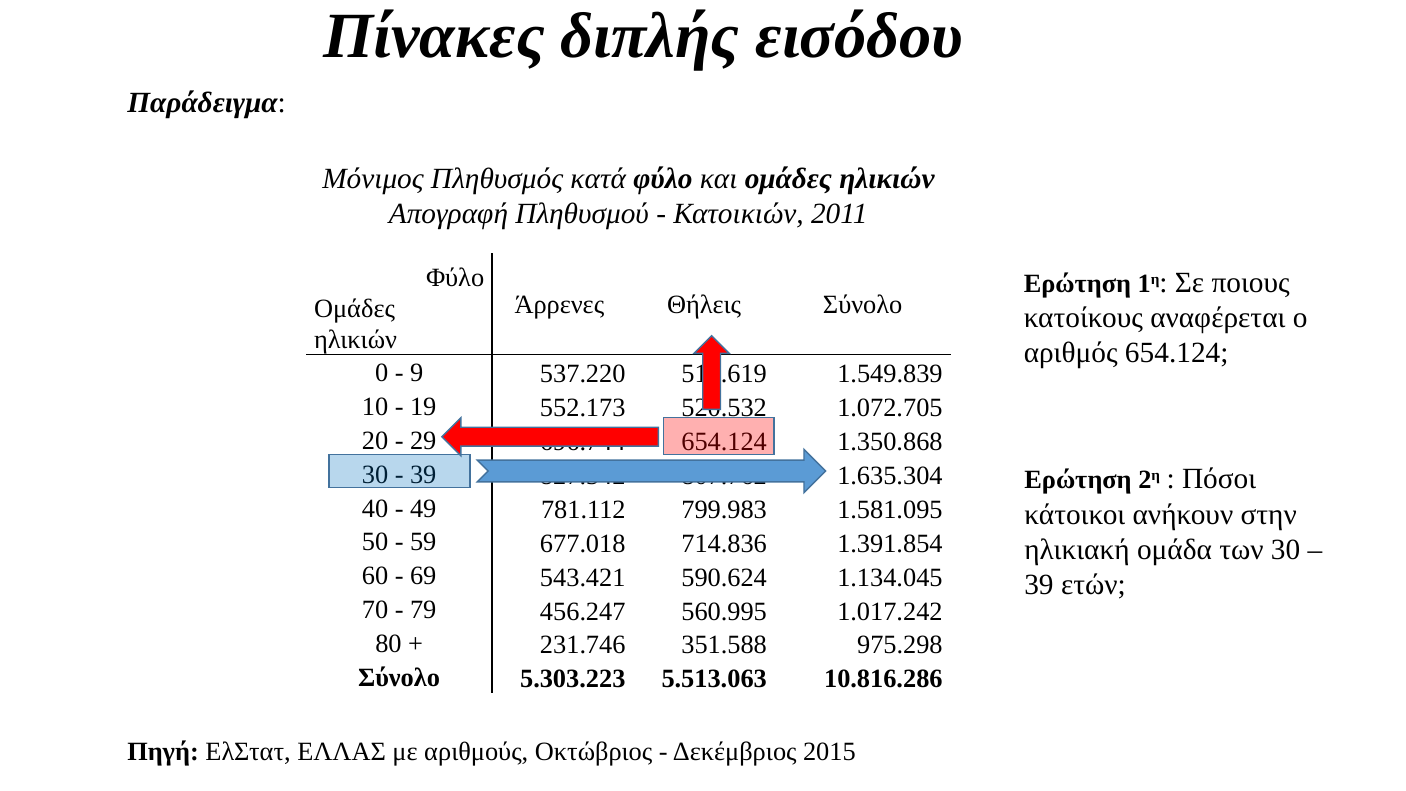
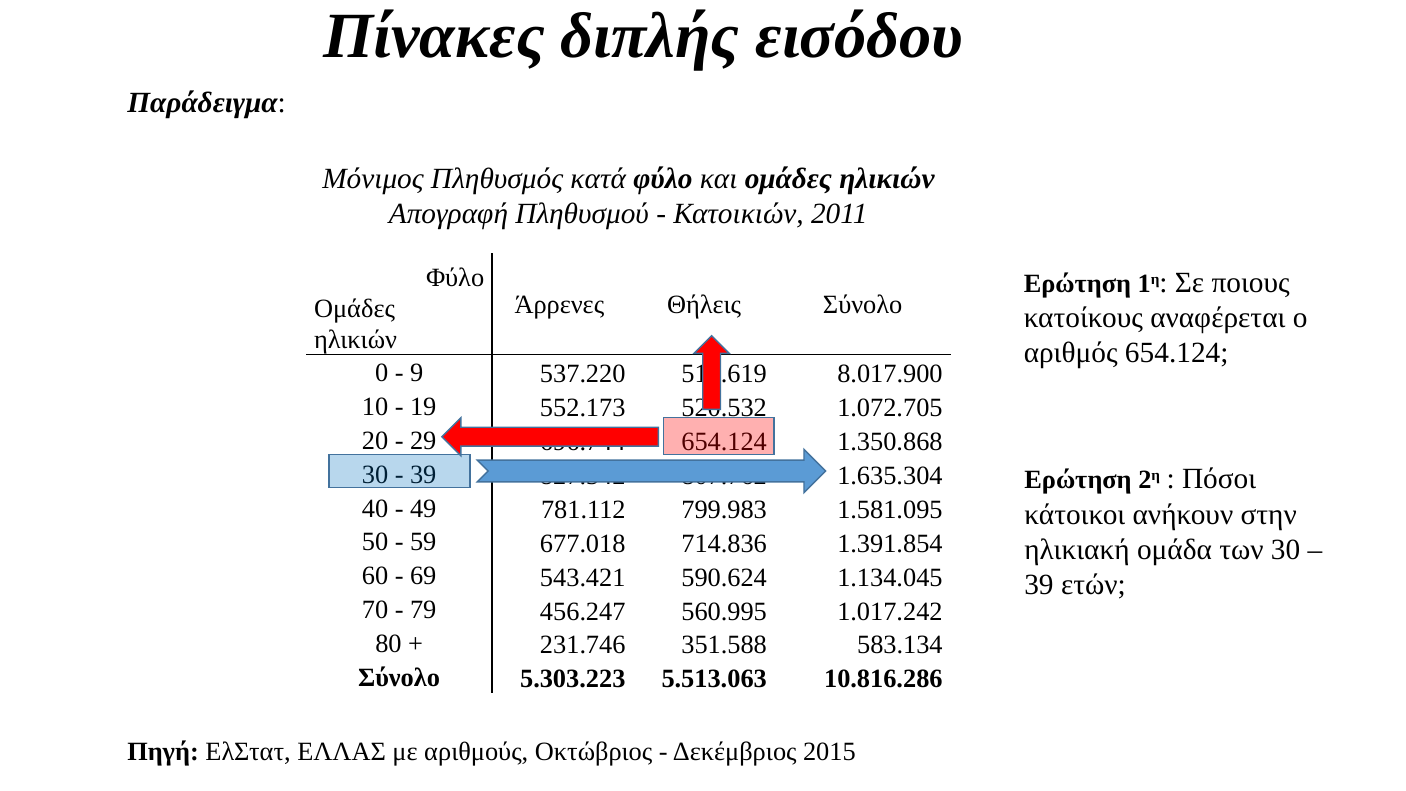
1.549.839: 1.549.839 -> 8.017.900 (890, 374)
975.298: 975.298 -> 583.134 (900, 645)
